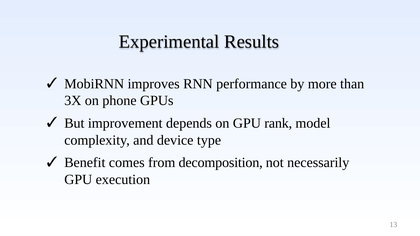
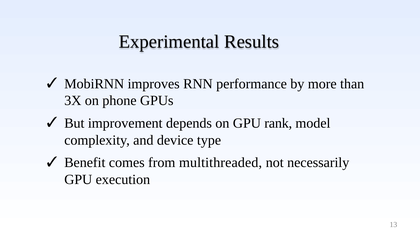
decomposition: decomposition -> multithreaded (221, 163)
